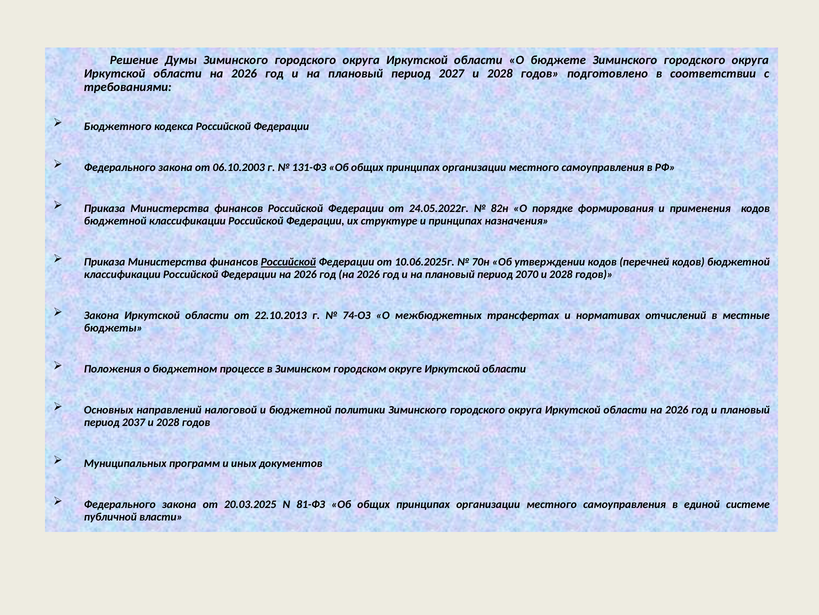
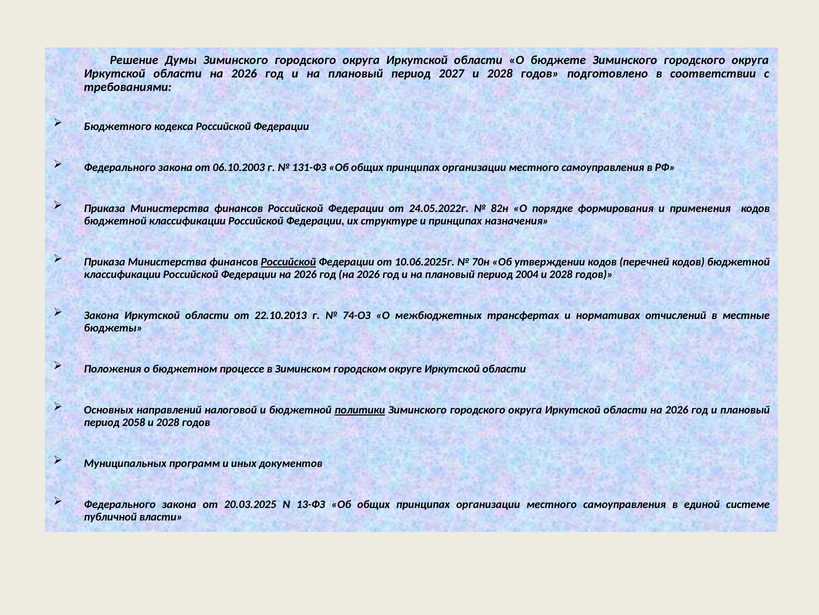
2070: 2070 -> 2004 (527, 274)
политики underline: none -> present (360, 410)
2037: 2037 -> 2058 (134, 422)
81-ФЗ: 81-ФЗ -> 13-ФЗ (311, 504)
